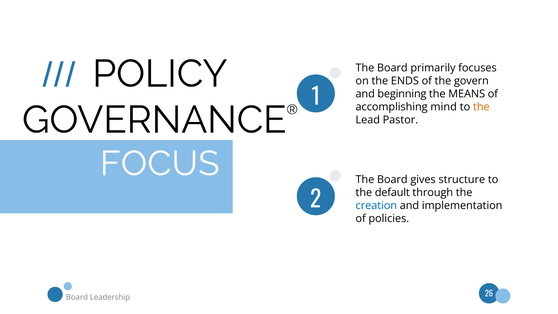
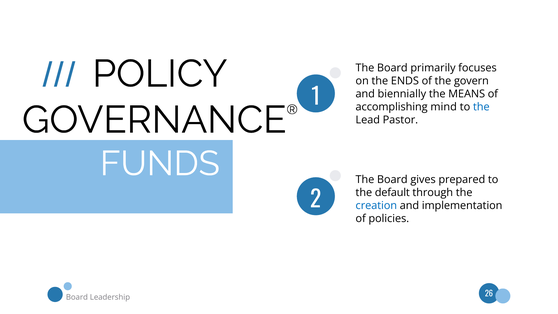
beginning: beginning -> biennially (402, 94)
the colour: orange -> blue (481, 107)
FOCUS: FOCUS -> FUNDS (160, 164)
structure: structure -> prepared (462, 179)
